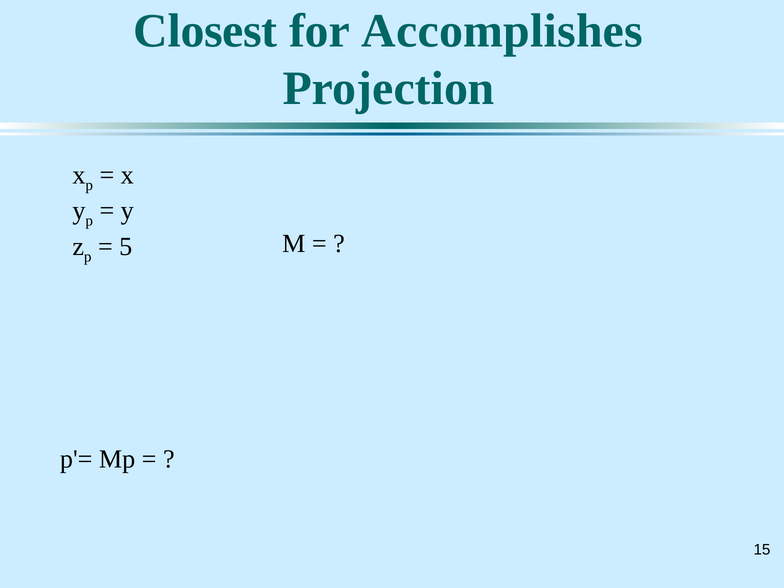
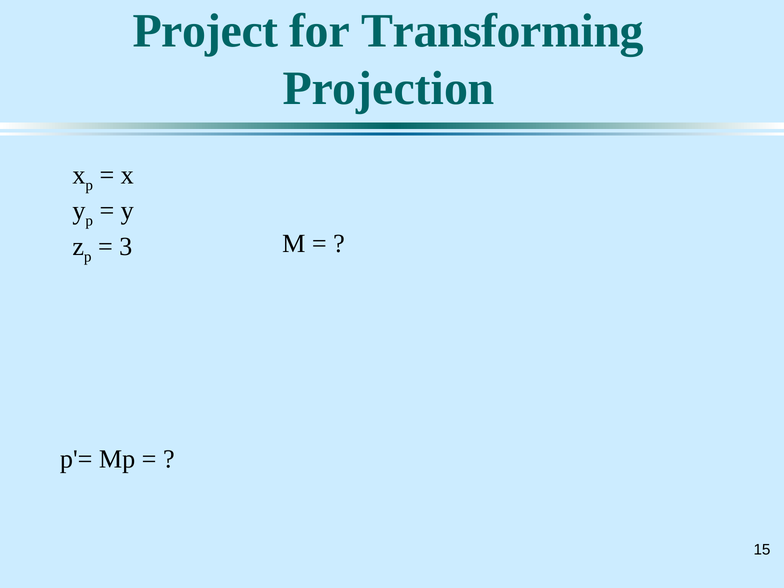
Closest: Closest -> Project (205, 31)
Accomplishes: Accomplishes -> Transforming (502, 31)
5: 5 -> 3 (126, 247)
